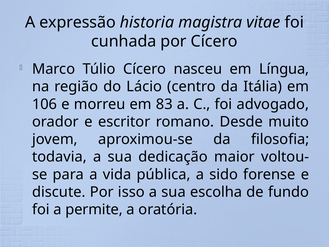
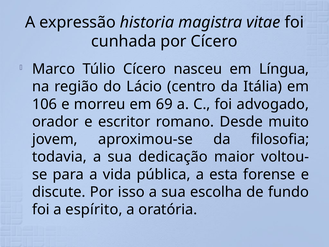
83: 83 -> 69 (164, 104)
sido: sido -> esta (224, 174)
permite: permite -> espírito (94, 209)
